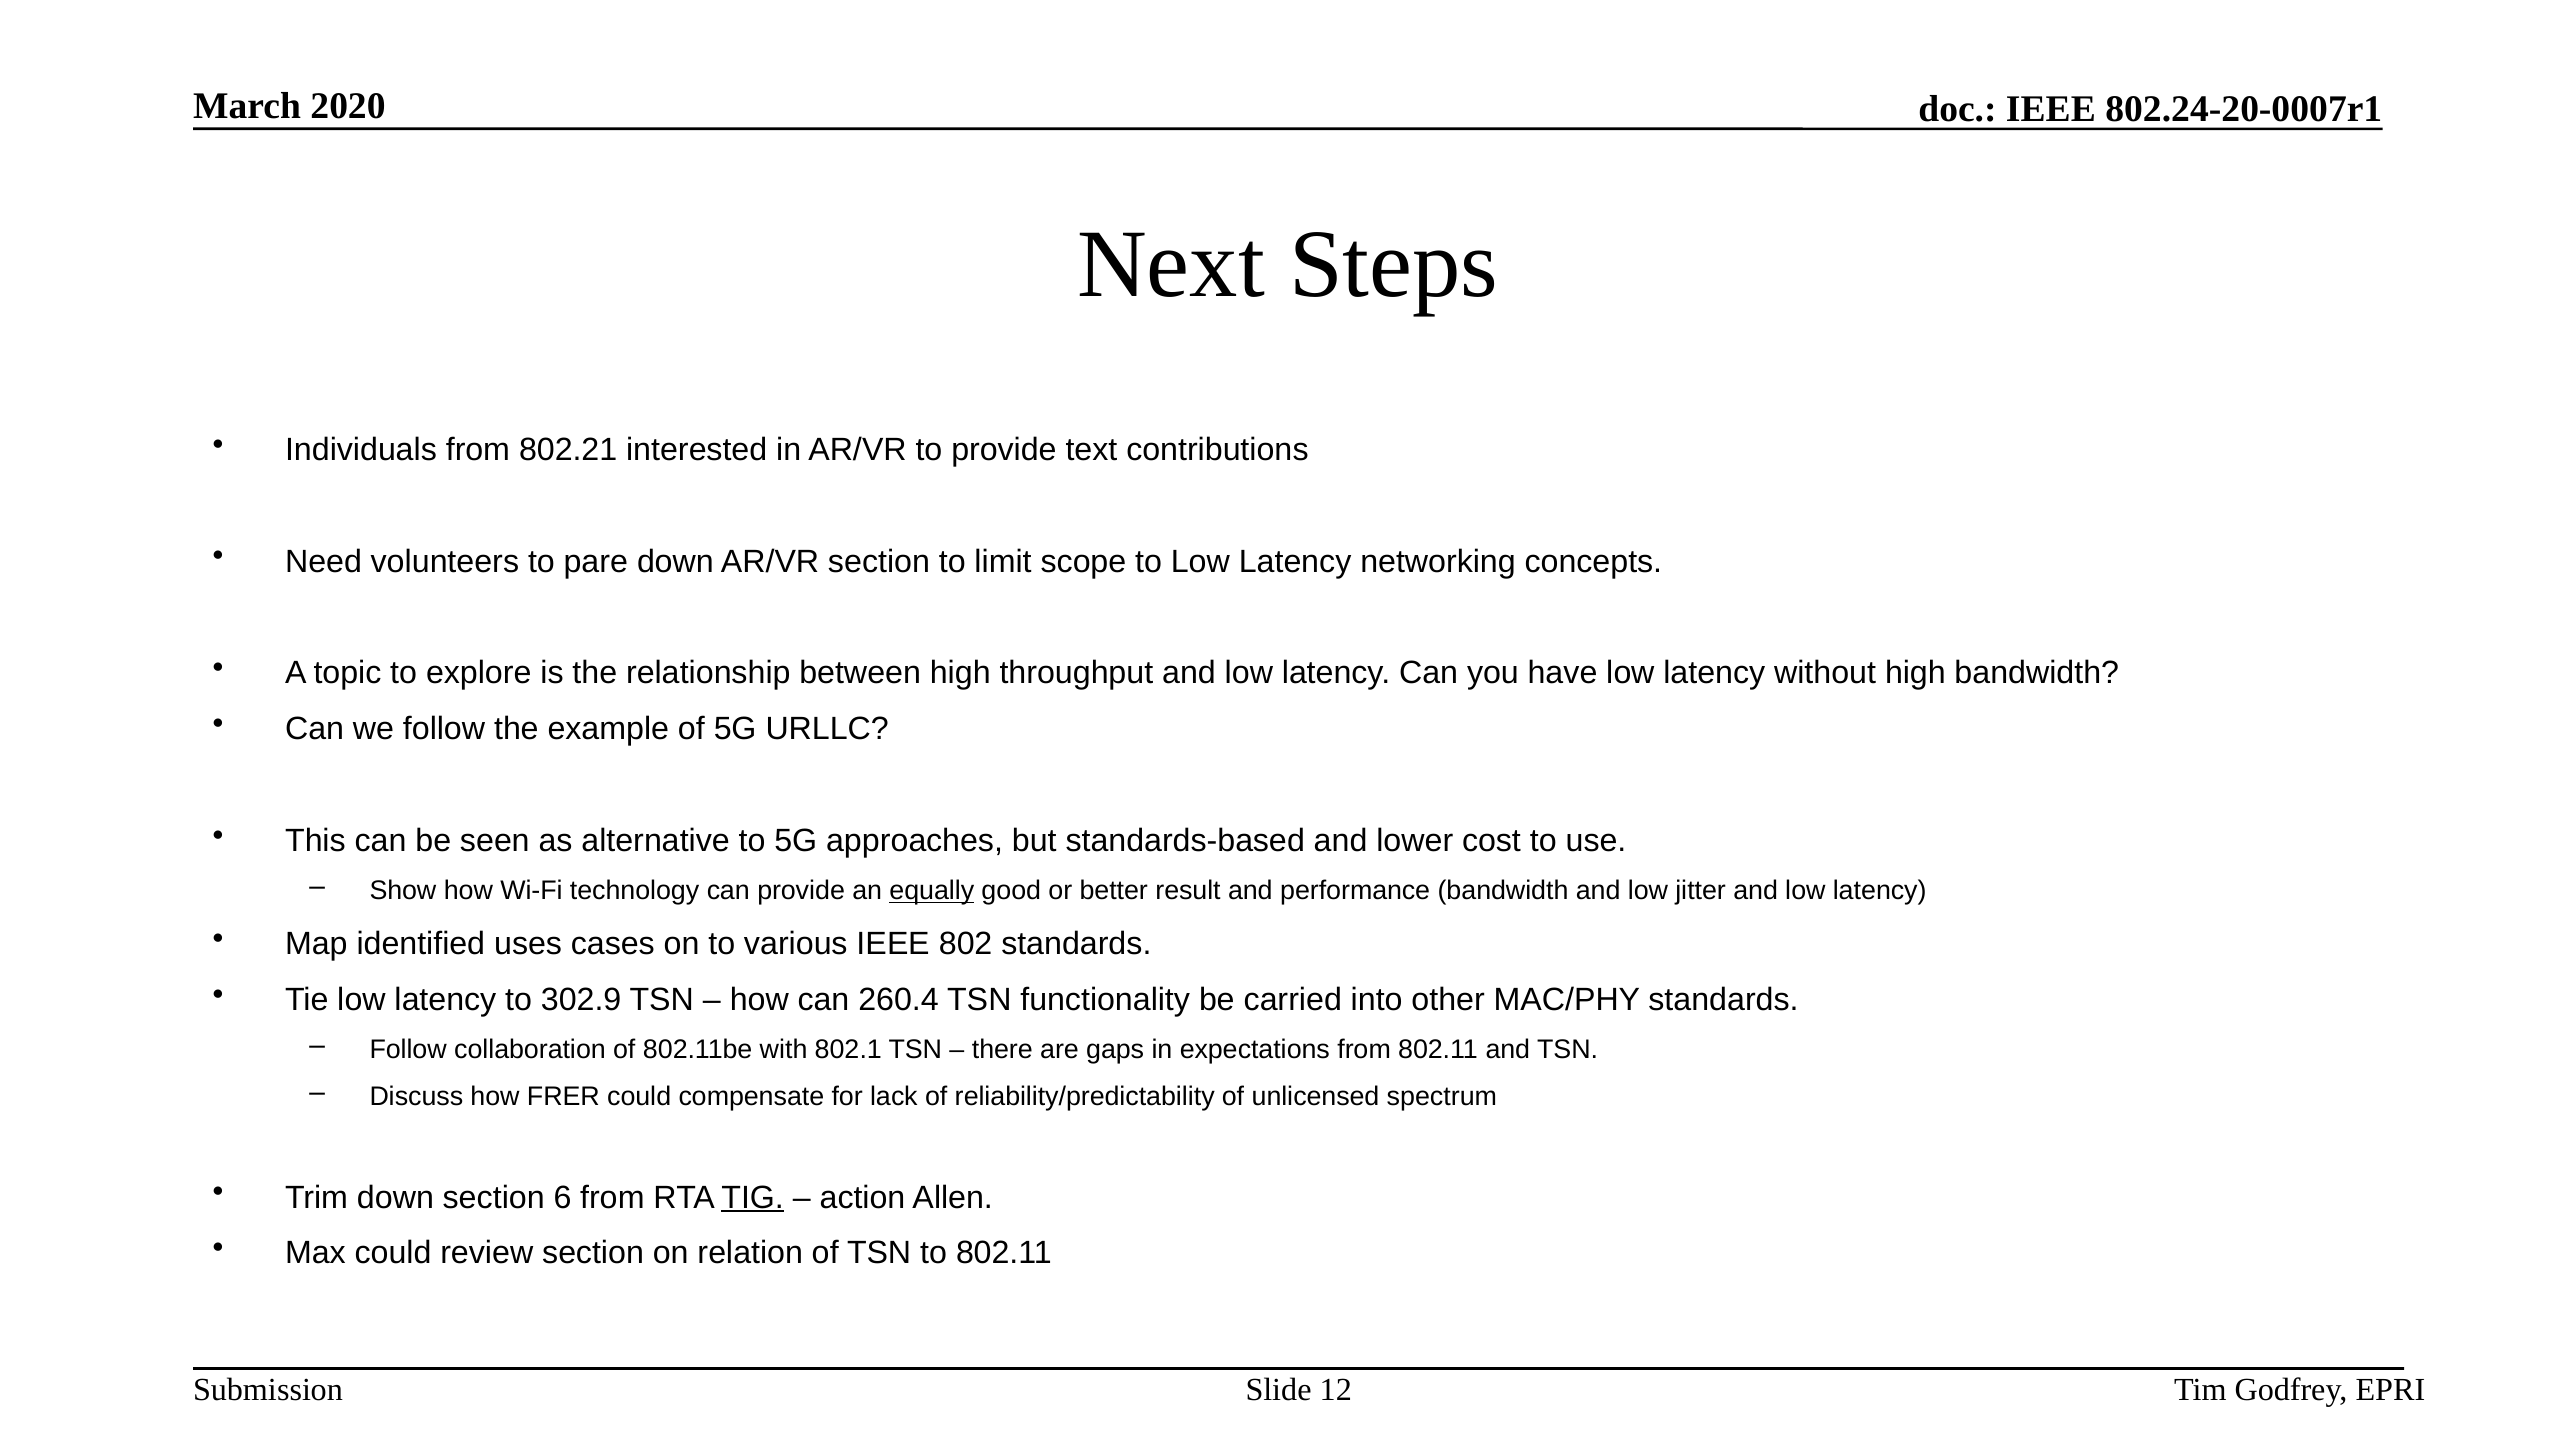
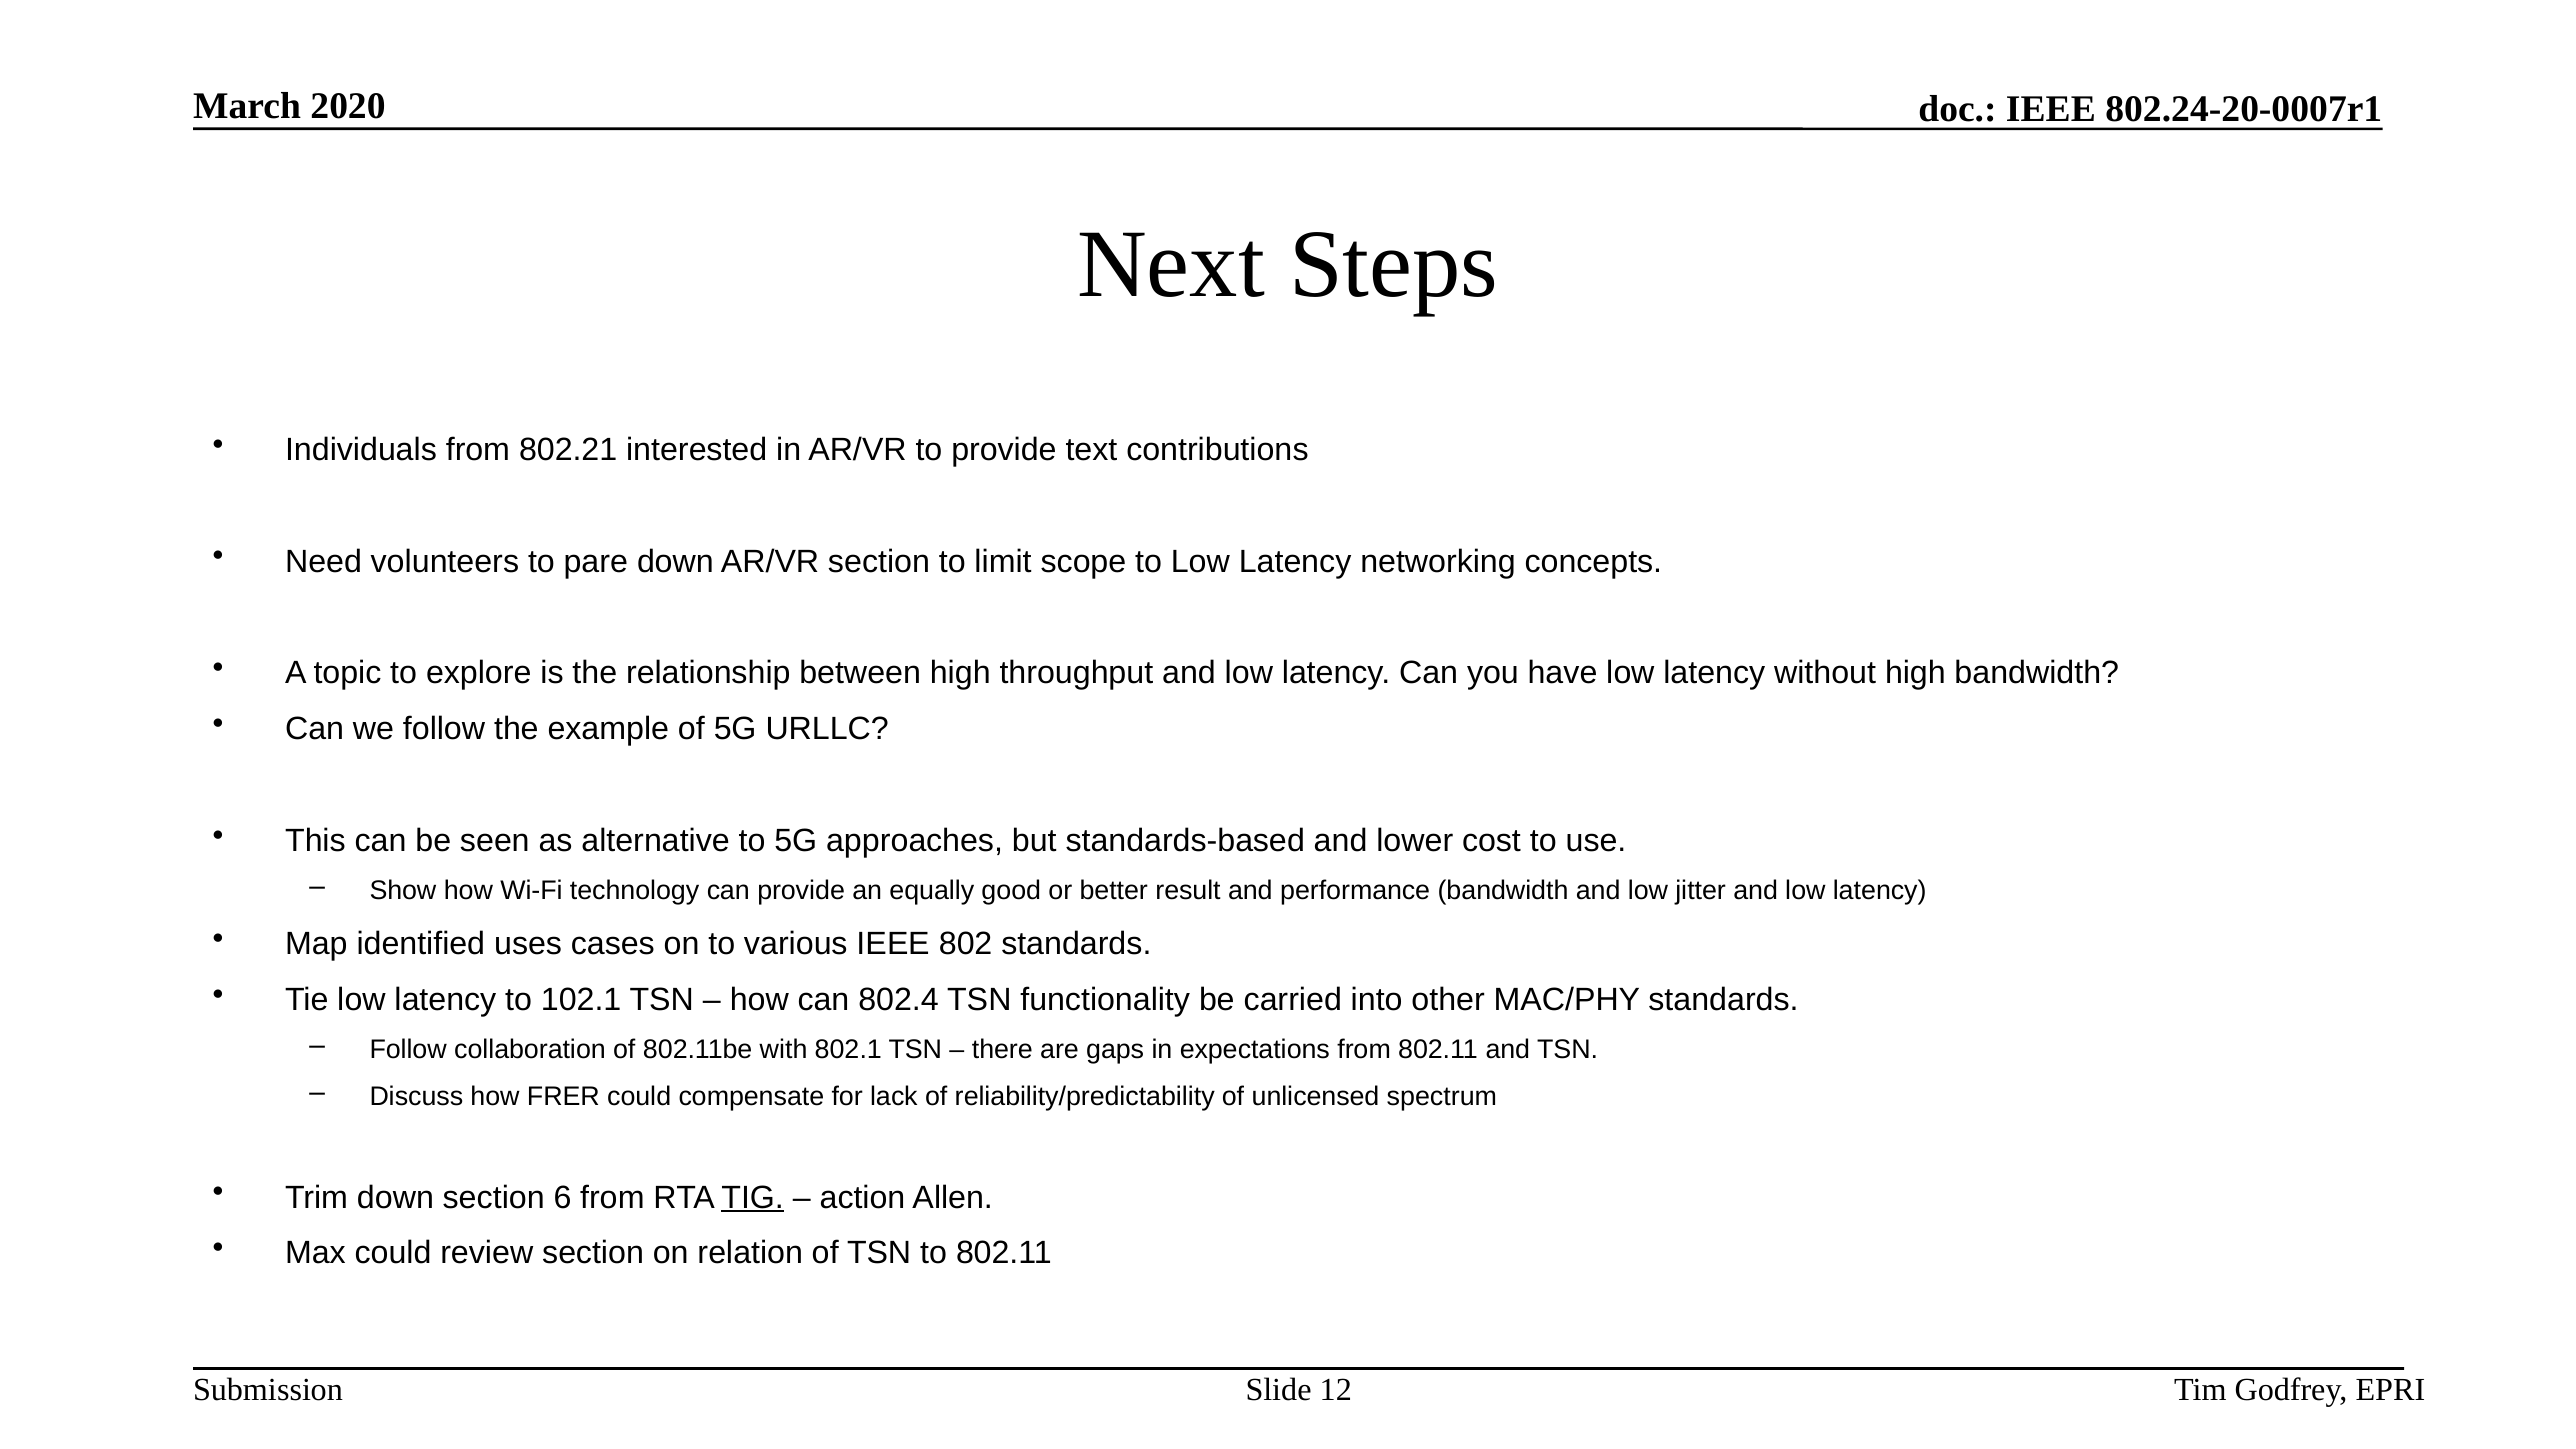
equally underline: present -> none (932, 891)
302.9: 302.9 -> 102.1 (581, 1000)
260.4: 260.4 -> 802.4 (899, 1000)
